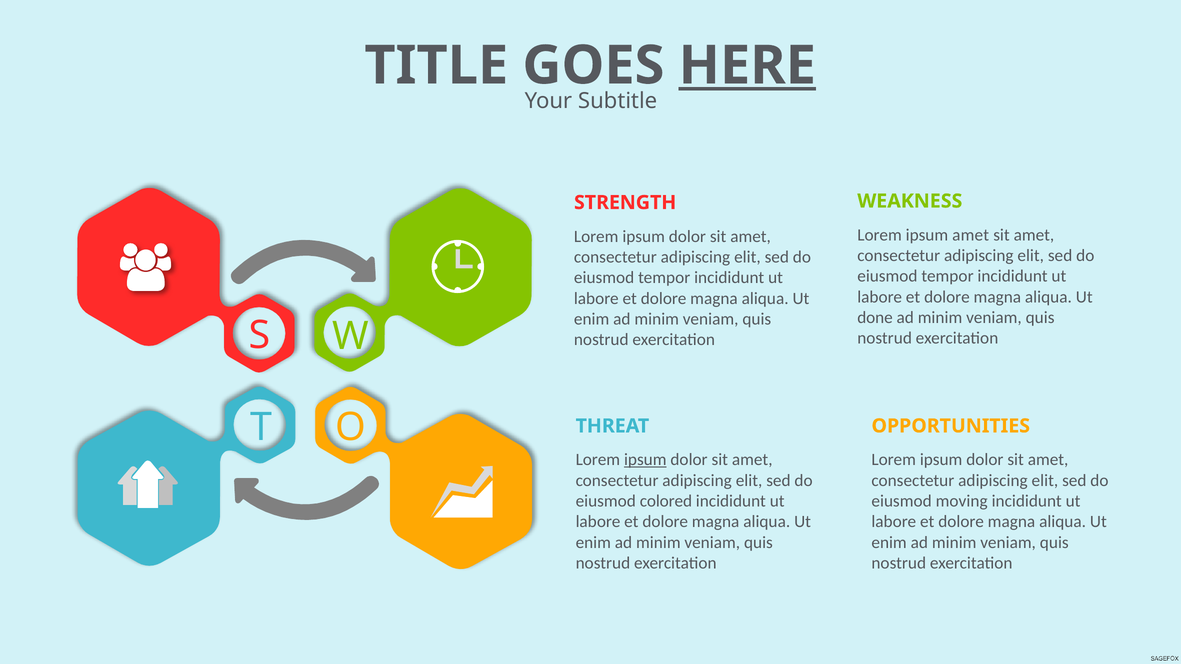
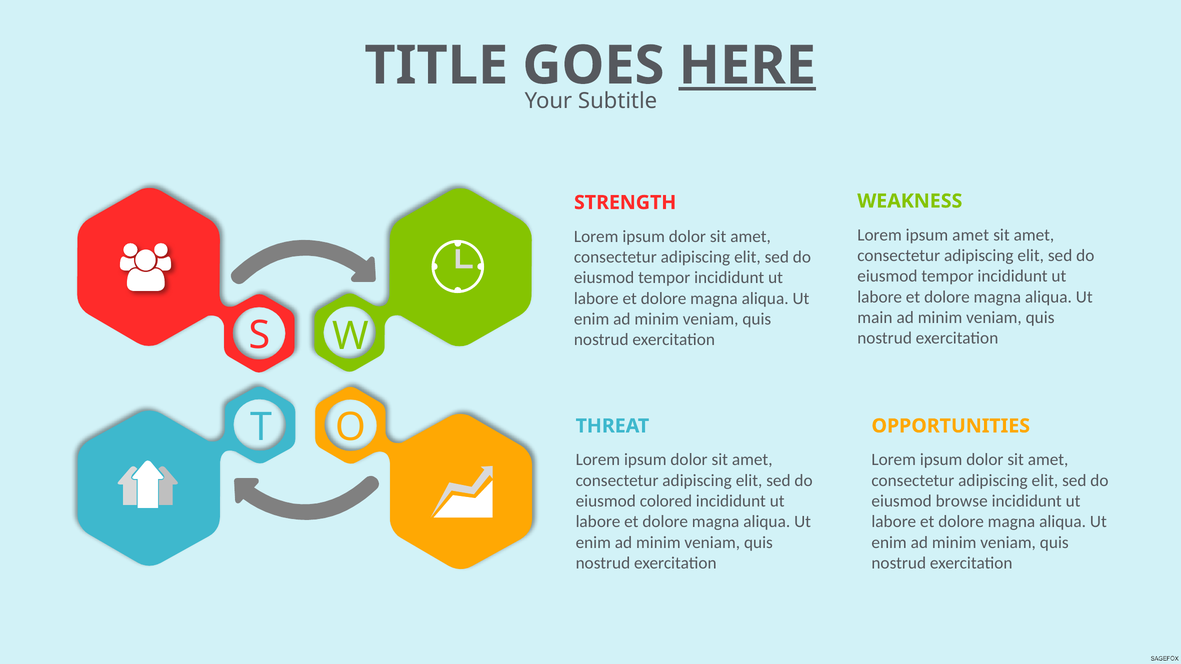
done: done -> main (875, 318)
ipsum underline: present -> none (645, 460)
moving: moving -> browse (962, 501)
